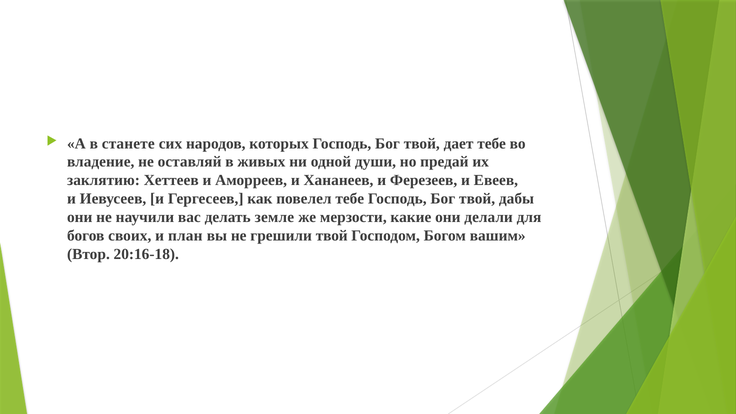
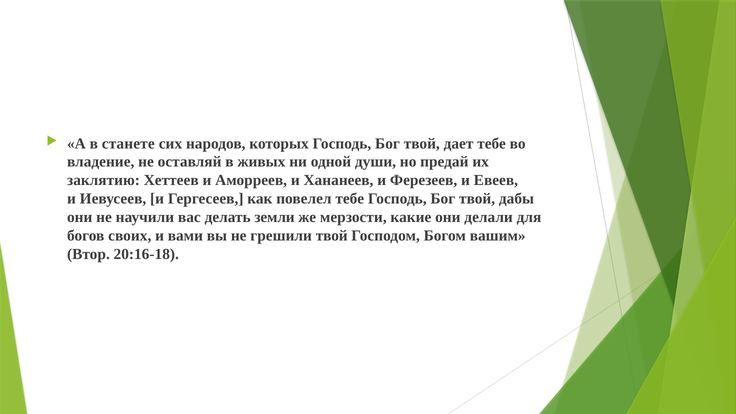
земле: земле -> земли (275, 217)
план: план -> вами (185, 236)
